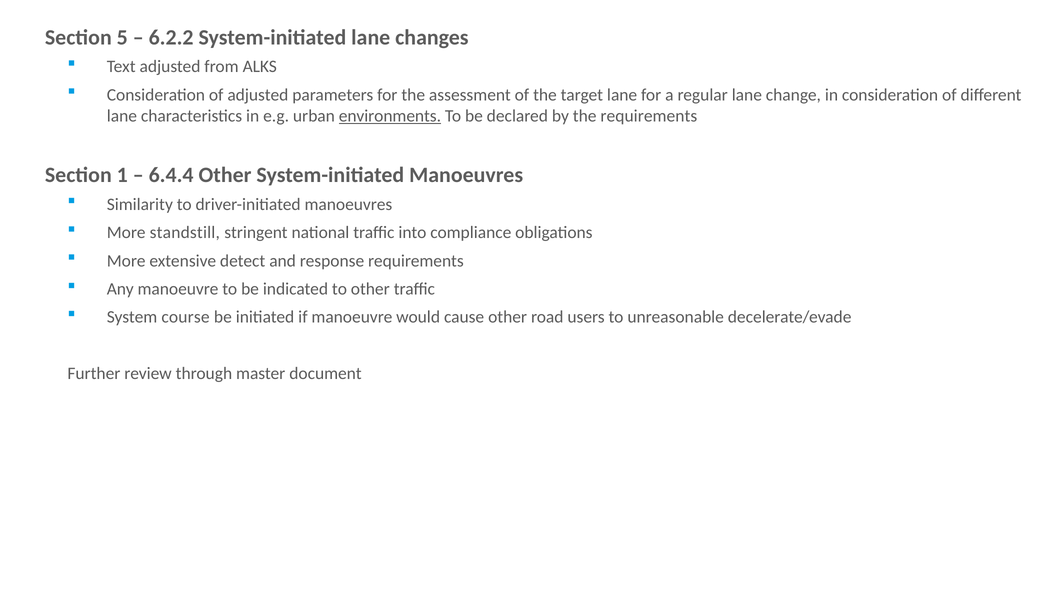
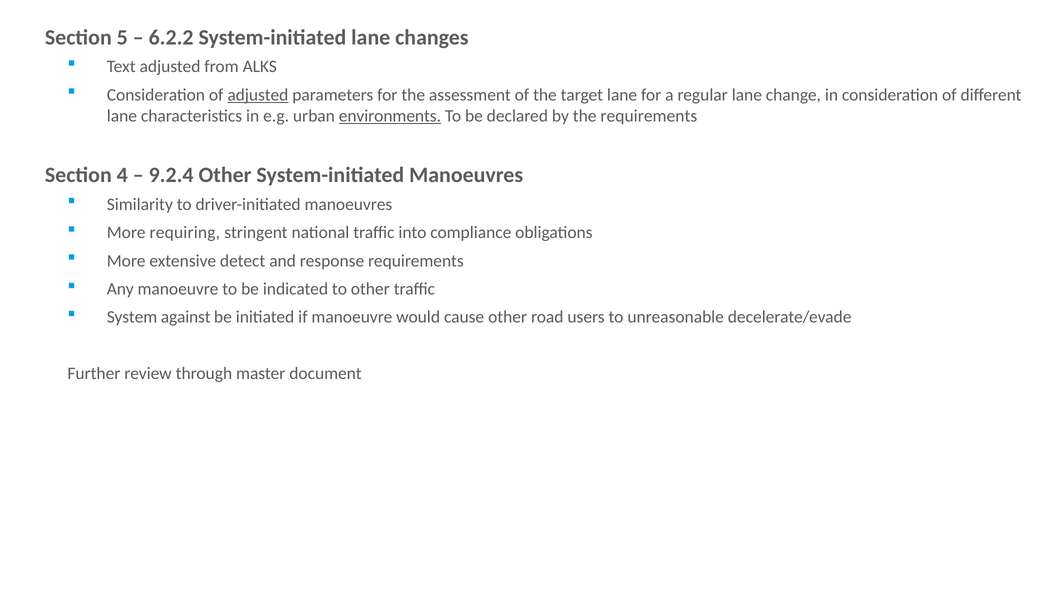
adjusted underline: none -> present (258, 95)
1: 1 -> 4 (122, 175)
6.4.4: 6.4.4 -> 9.2.4 (171, 175)
standstill: standstill -> requiring (185, 233)
course: course -> against (186, 318)
